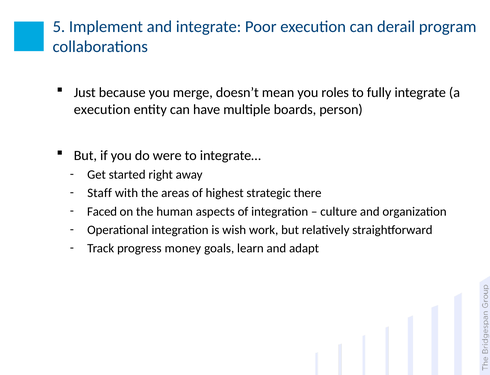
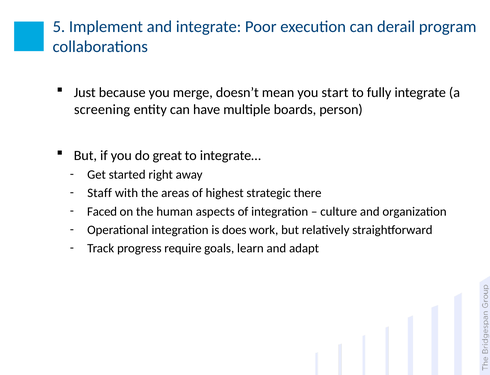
roles: roles -> start (335, 93)
execution: execution -> screening (102, 109)
were: were -> great (167, 155)
wish: wish -> does (234, 230)
money: money -> require (183, 248)
